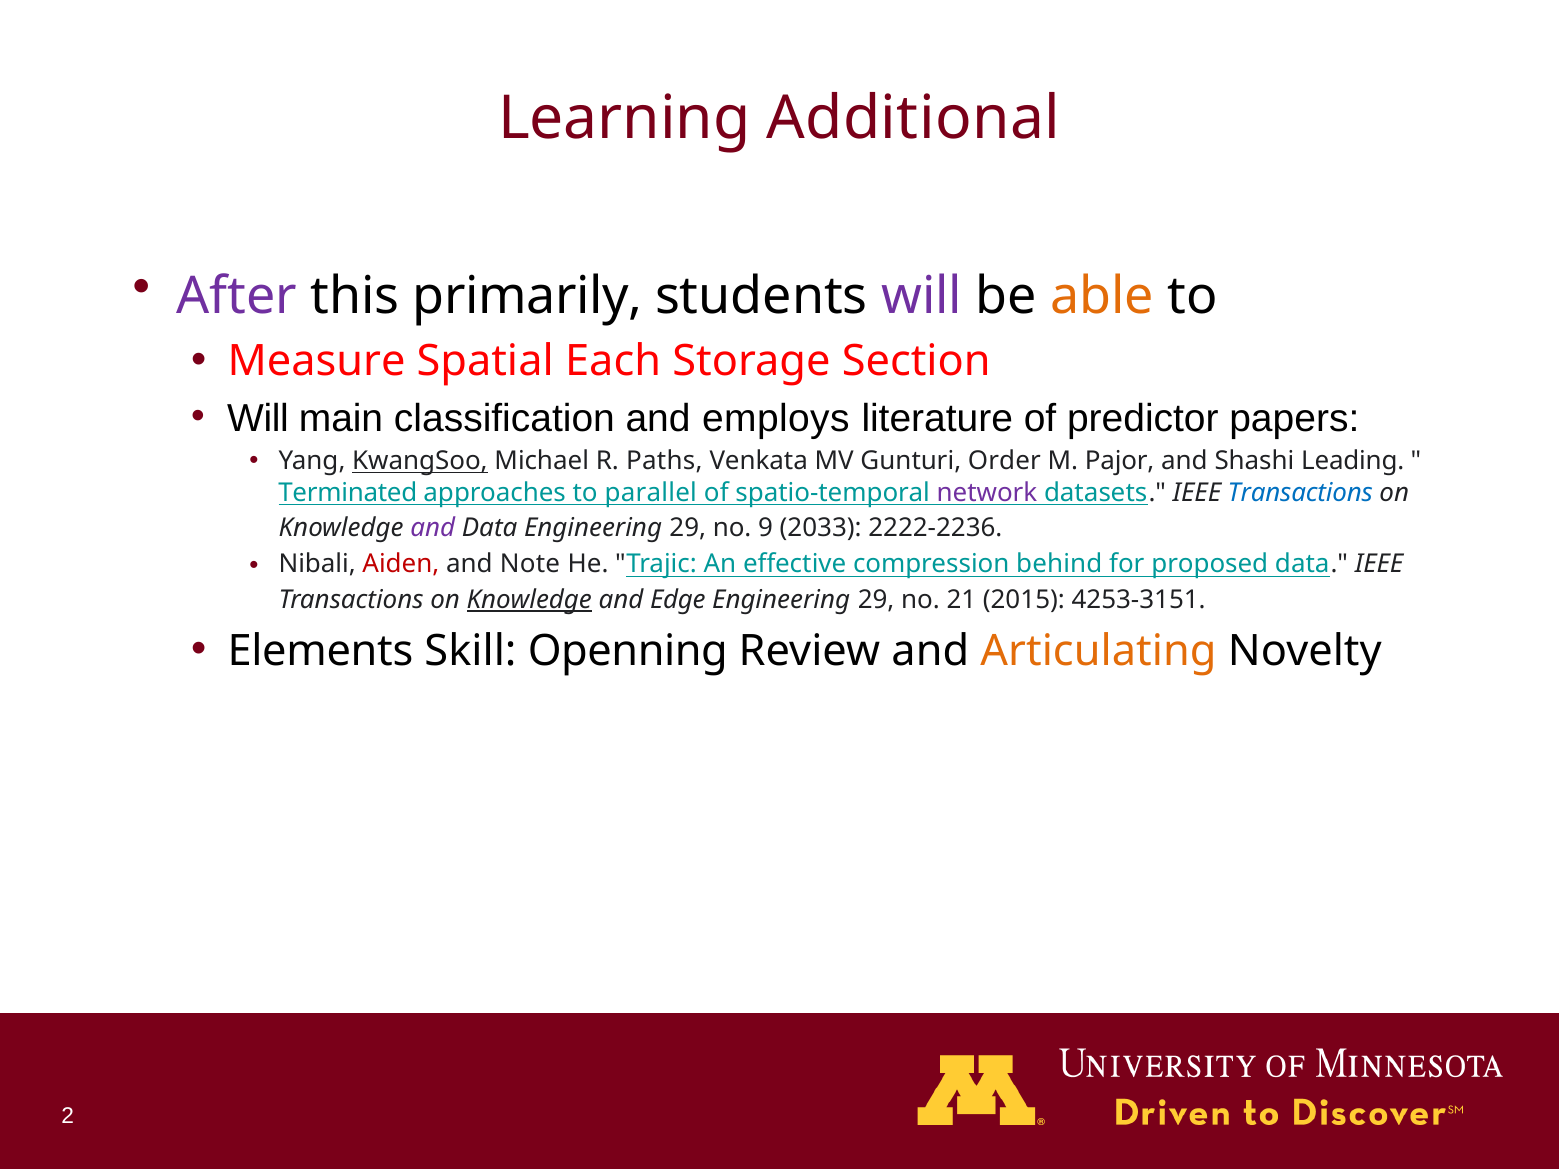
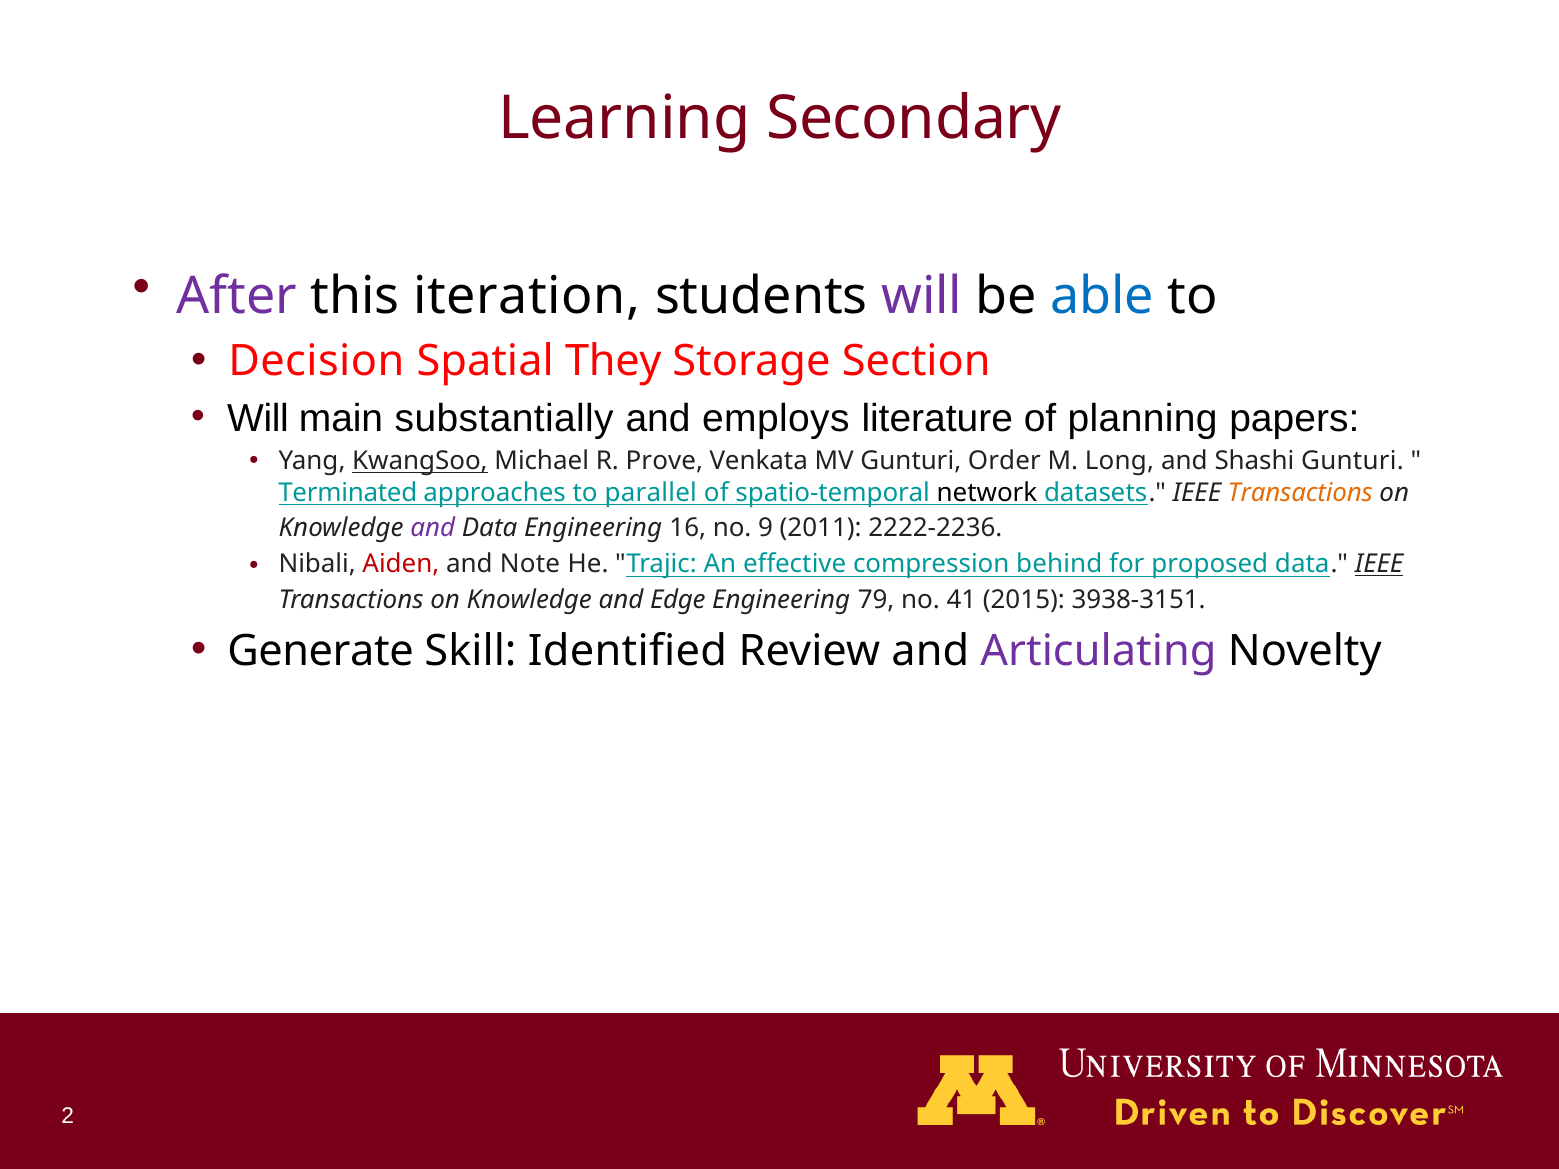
Additional: Additional -> Secondary (914, 118)
primarily: primarily -> iteration (527, 296)
able colour: orange -> blue (1102, 296)
Measure: Measure -> Decision (316, 361)
Each: Each -> They (613, 361)
classification: classification -> substantially (504, 418)
predictor: predictor -> planning (1143, 418)
Paths: Paths -> Prove (664, 462)
Pajor: Pajor -> Long (1119, 462)
Shashi Leading: Leading -> Gunturi (1352, 462)
network colour: purple -> black (987, 493)
Transactions colour: blue -> orange (1300, 493)
Data Engineering 29: 29 -> 16 (688, 528)
2033: 2033 -> 2011 (821, 528)
IEEE underline: none -> present (1379, 564)
Knowledge underline: present -> none (529, 600)
29: 29 -> 79 (876, 600)
21: 21 -> 41 (961, 600)
4253-3151: 4253-3151 -> 3938-3151 (1139, 600)
Elements: Elements -> Generate (320, 651)
Openning: Openning -> Identified (627, 651)
Articulating colour: orange -> purple (1098, 651)
